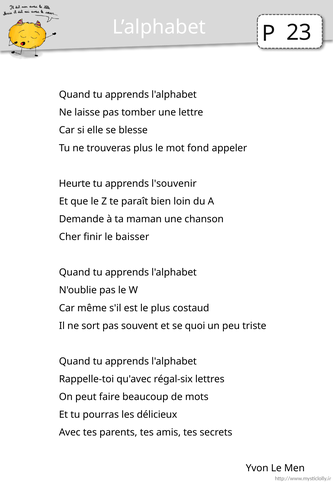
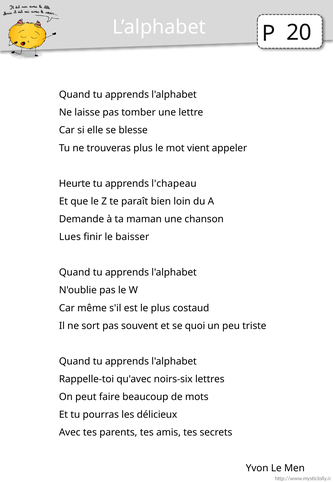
23: 23 -> 20 (299, 32)
fond: fond -> vient (198, 148)
l'souvenir: l'souvenir -> l'chapeau (174, 183)
Cher: Cher -> Lues (70, 236)
régal-six: régal-six -> noirs-six (173, 378)
